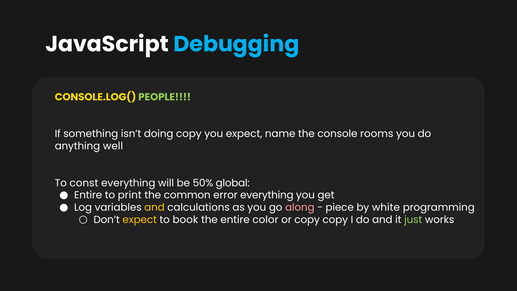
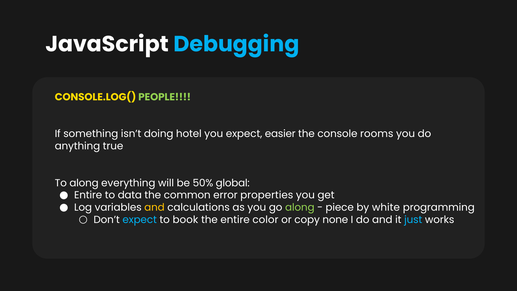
doing copy: copy -> hotel (189, 134)
name: name -> easier (280, 134)
well: well -> true (113, 146)
To const: const -> along (84, 183)
print: print -> data (130, 195)
error everything: everything -> properties (267, 195)
along colour: pink -> light green (300, 207)
expect colour: yellow -> light blue (140, 220)
copy copy: copy -> none (335, 220)
just colour: light green -> light blue (413, 220)
